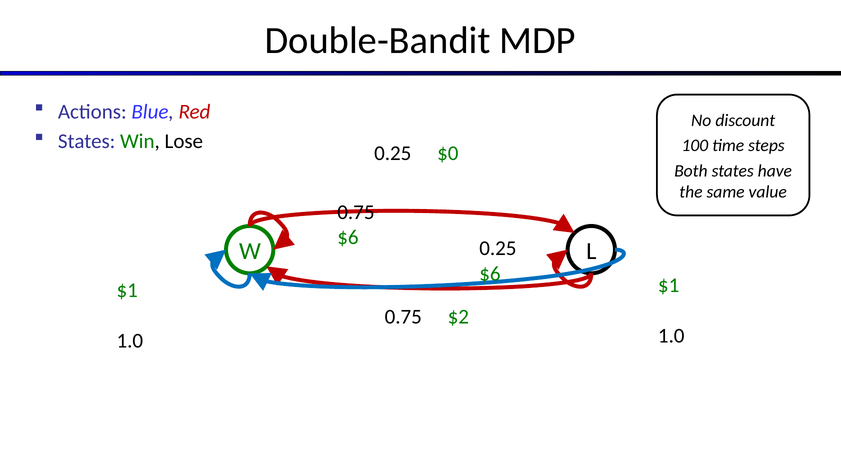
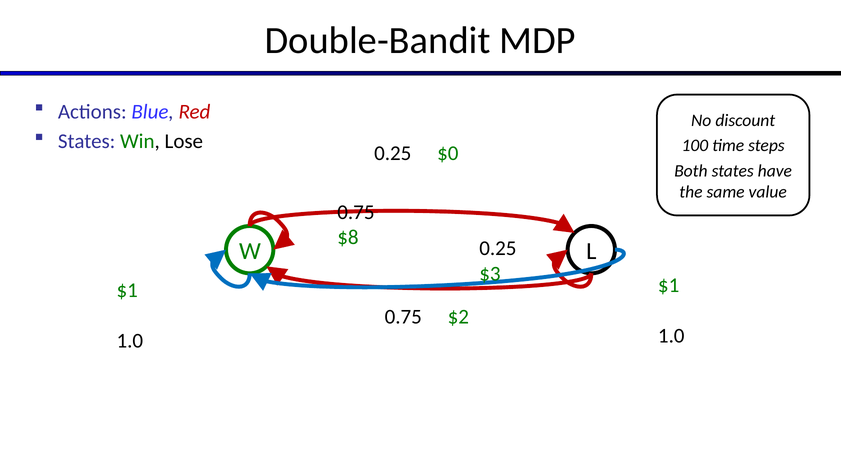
$6: $6 -> $8 (348, 237)
$6: $6 -> $3 (490, 274)
